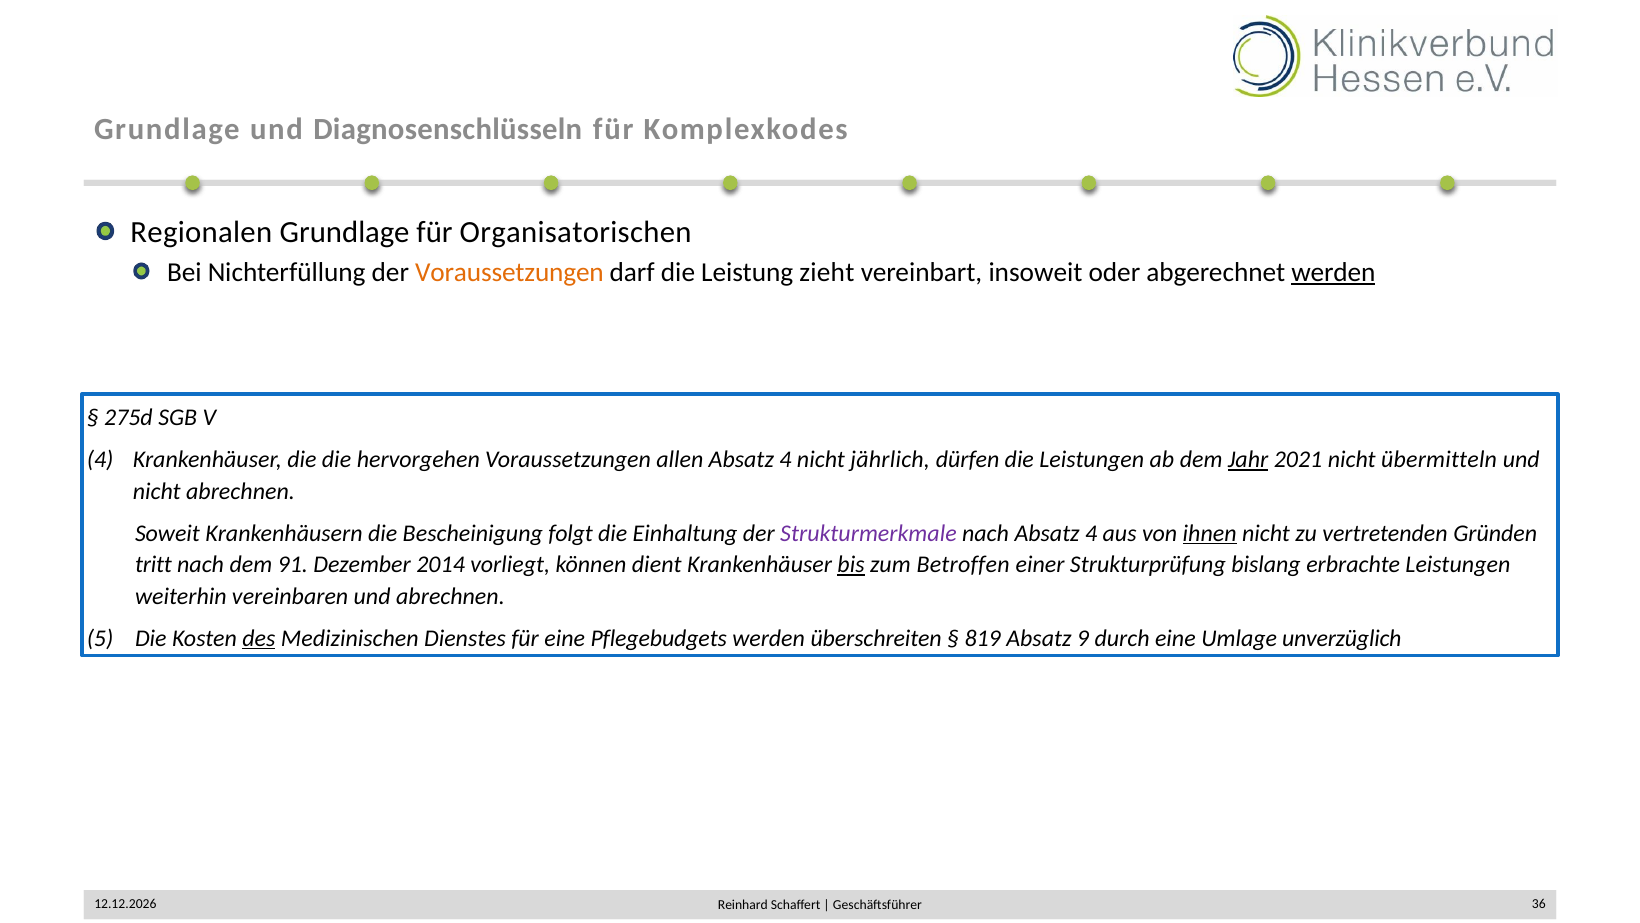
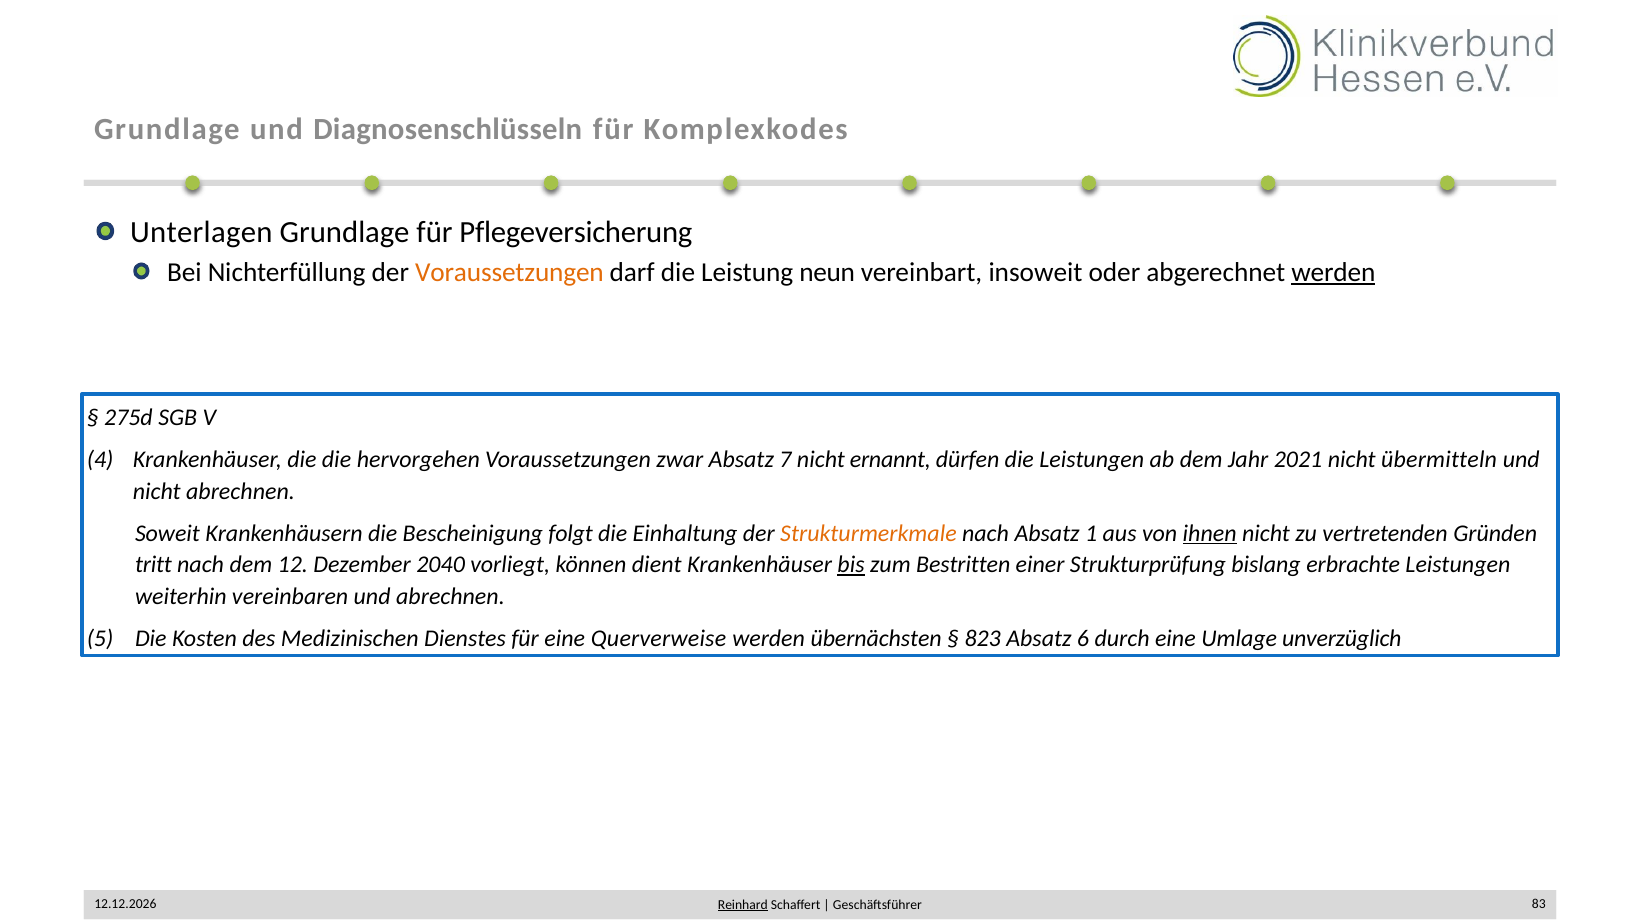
Regionalen: Regionalen -> Unterlagen (201, 233)
Organisatorischen: Organisatorischen -> Pflegeversicherung (576, 233)
zieht: zieht -> neun (827, 272)
allen: allen -> zwar (680, 459)
4: 4 -> 7 (785, 459)
jährlich: jährlich -> ernannt (890, 459)
Jahr underline: present -> none (1248, 459)
Strukturmerkmale colour: purple -> orange (868, 533)
nach Absatz 4: 4 -> 1 (1091, 533)
91: 91 -> 12 (293, 564)
2014: 2014 -> 2040 (441, 564)
Betroffen: Betroffen -> Bestritten (963, 564)
des underline: present -> none (259, 638)
Pflegebudgets: Pflegebudgets -> Querverweise (659, 638)
überschreiten: überschreiten -> übernächsten (876, 638)
819: 819 -> 823 (983, 638)
9: 9 -> 6 (1083, 638)
Reinhard underline: none -> present (743, 904)
36: 36 -> 83 (1539, 904)
